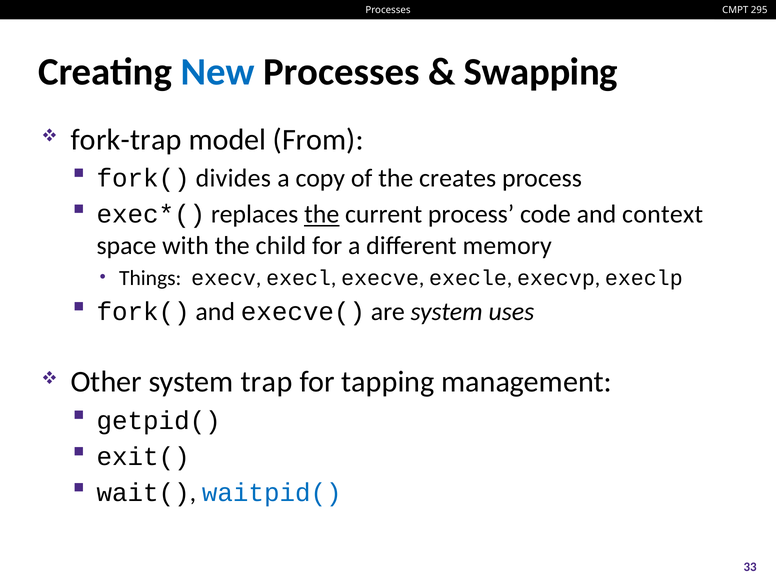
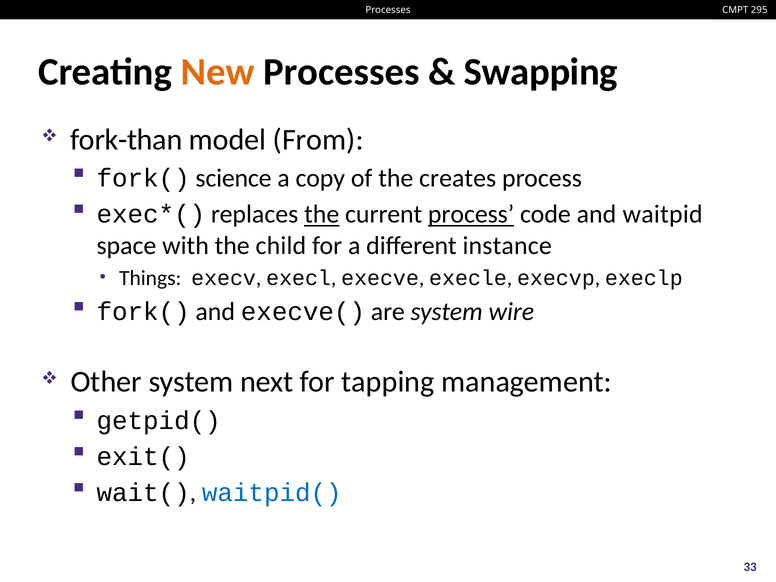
New colour: blue -> orange (218, 72)
fork-trap: fork-trap -> fork-than (126, 140)
divides: divides -> science (234, 178)
process underline: none -> present (471, 214)
context: context -> waitpid (663, 214)
memory: memory -> instance (507, 245)
uses: uses -> wire (511, 312)
trap: trap -> next (267, 382)
